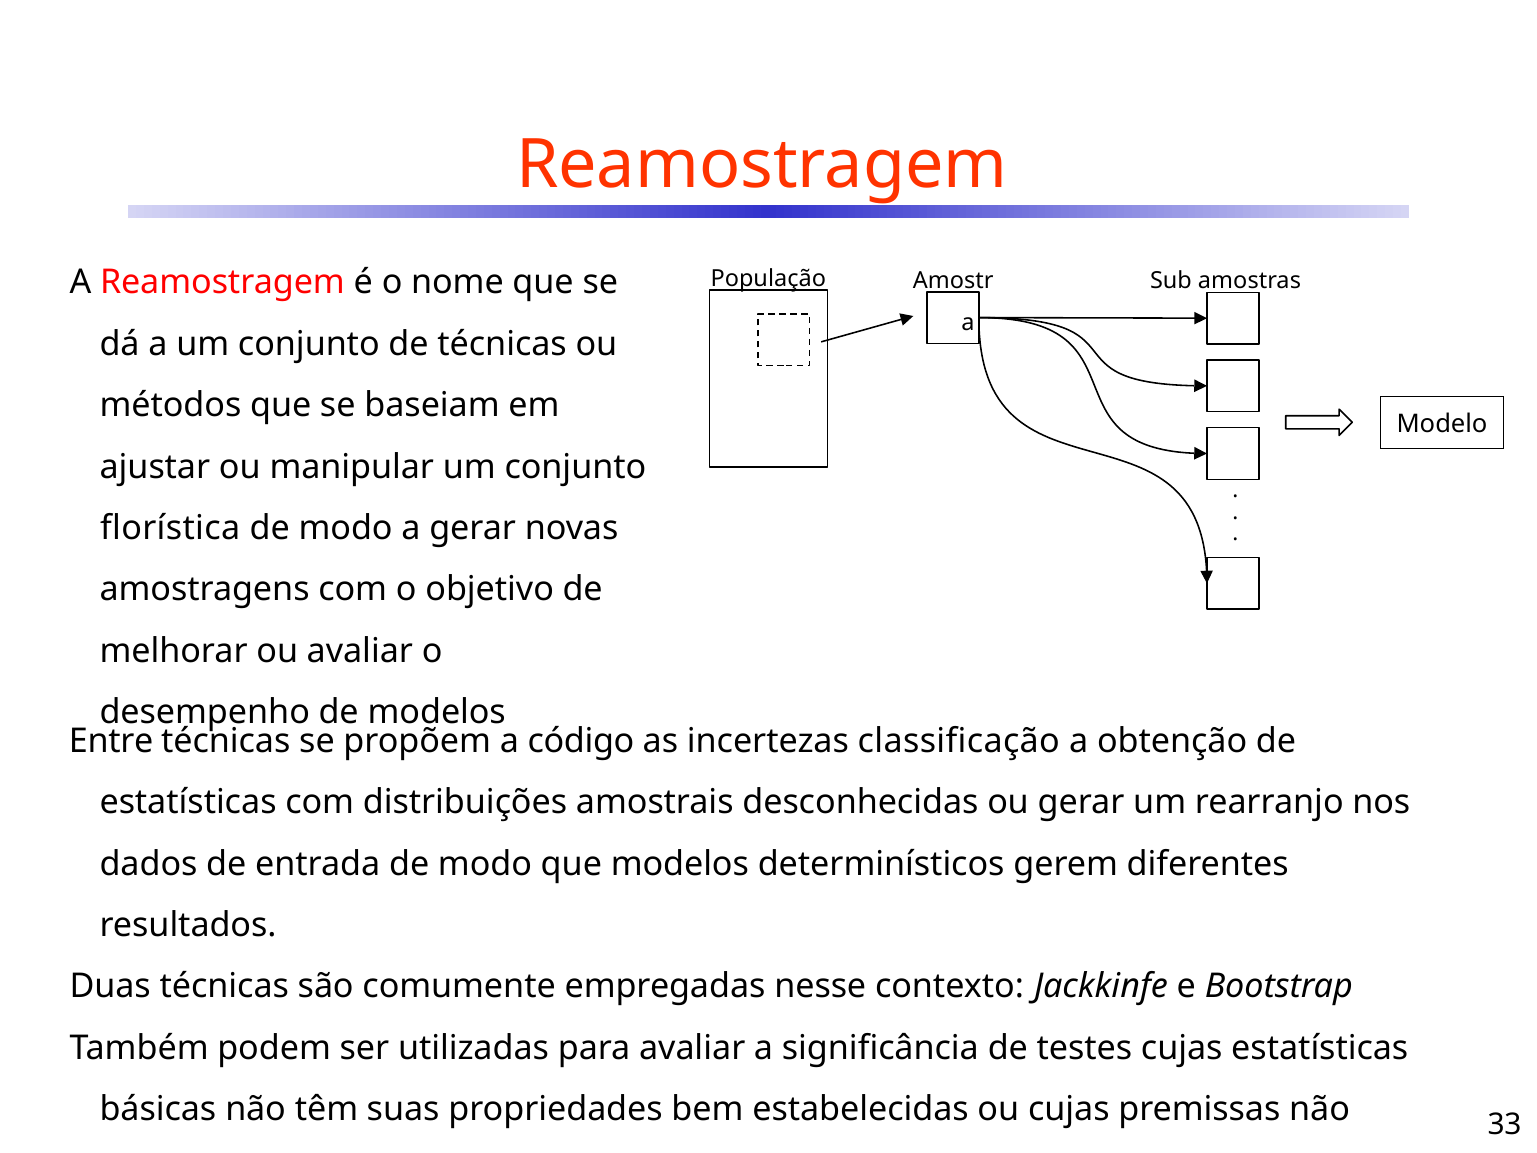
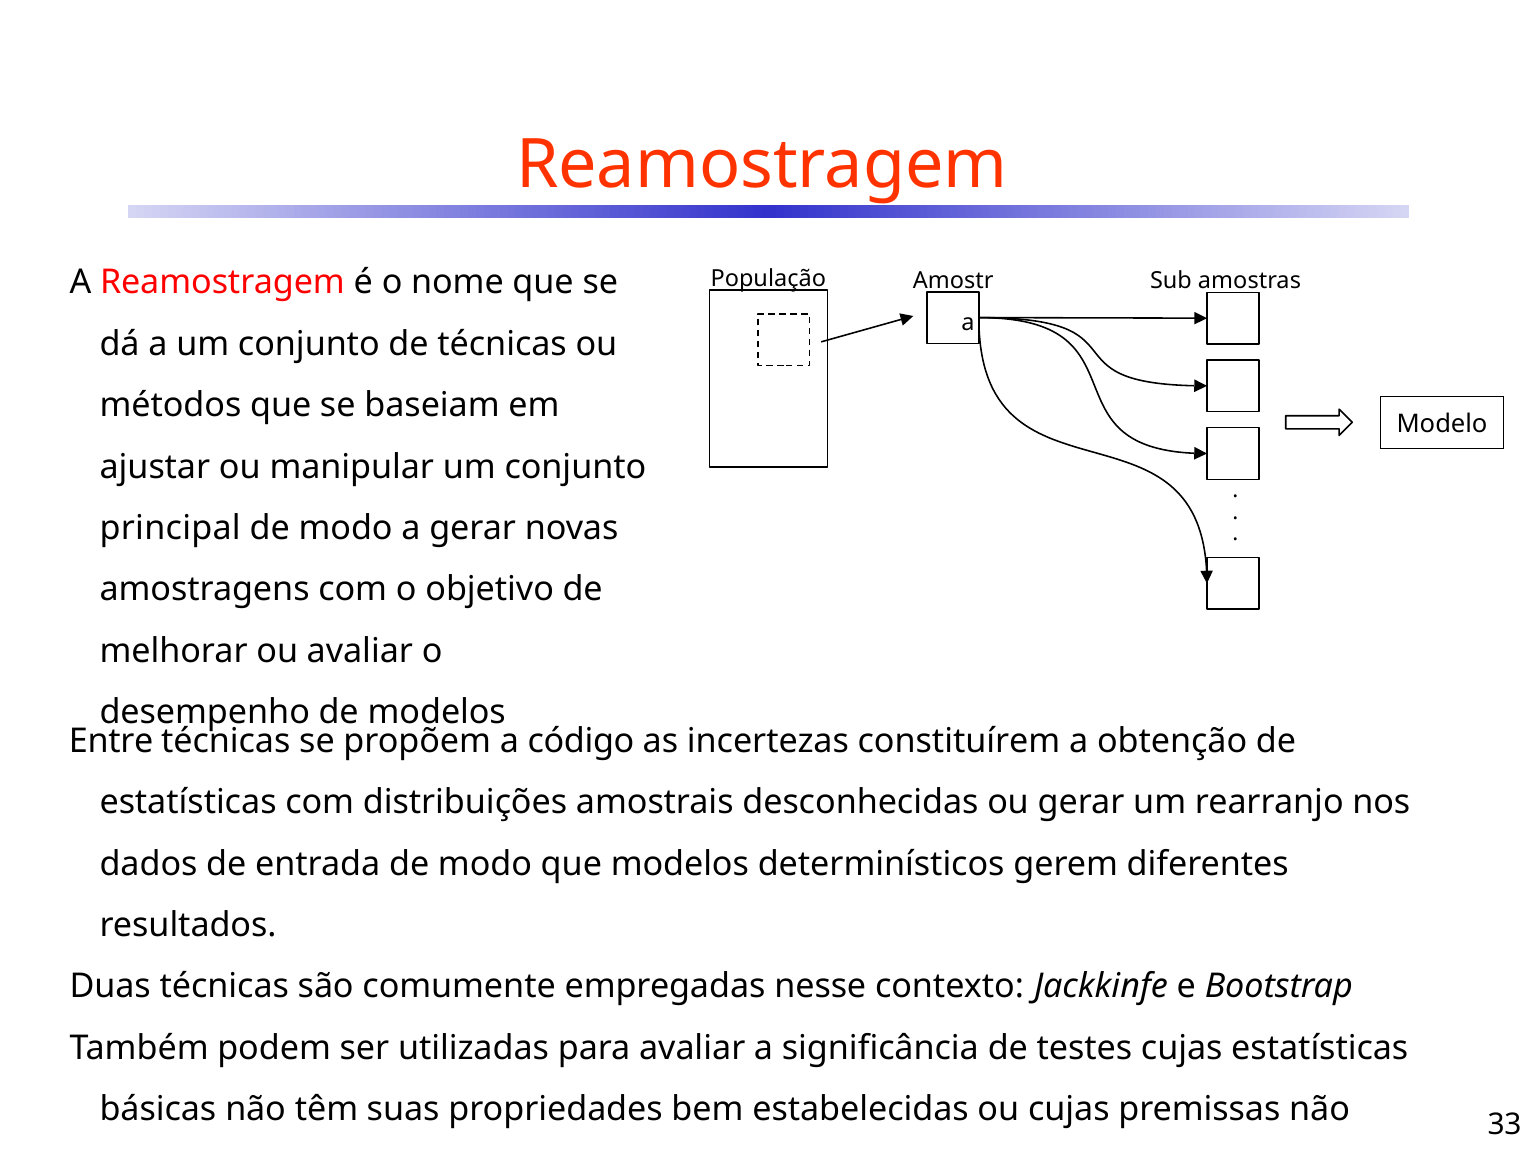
florística: florística -> principal (170, 528)
classificação: classificação -> constituírem (959, 741)
